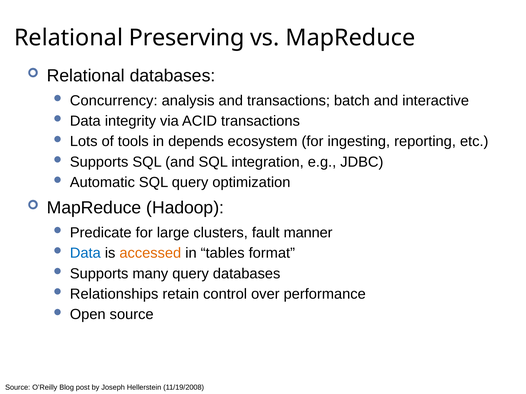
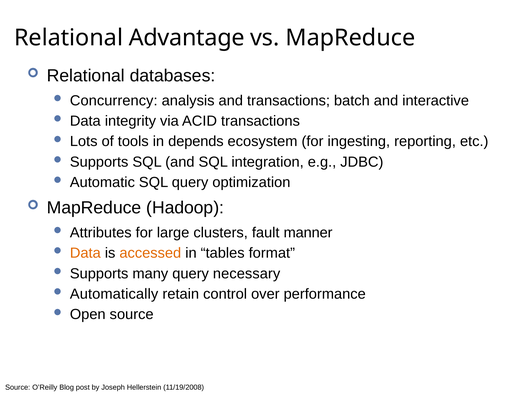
Preserving: Preserving -> Advantage (187, 38)
Predicate: Predicate -> Attributes (101, 233)
Data colour: blue -> orange (85, 253)
query databases: databases -> necessary (247, 274)
Relationships: Relationships -> Automatically (114, 294)
